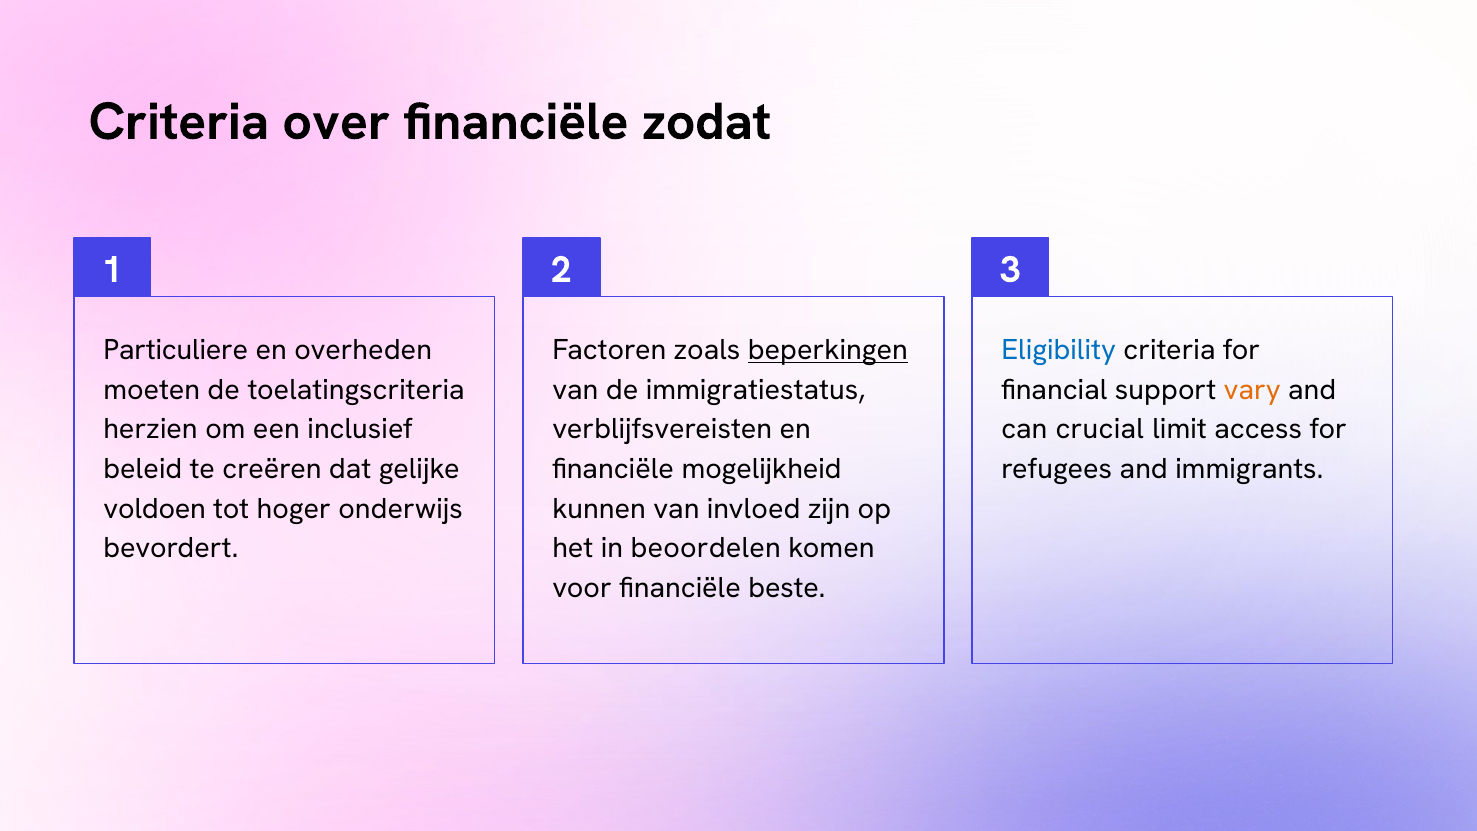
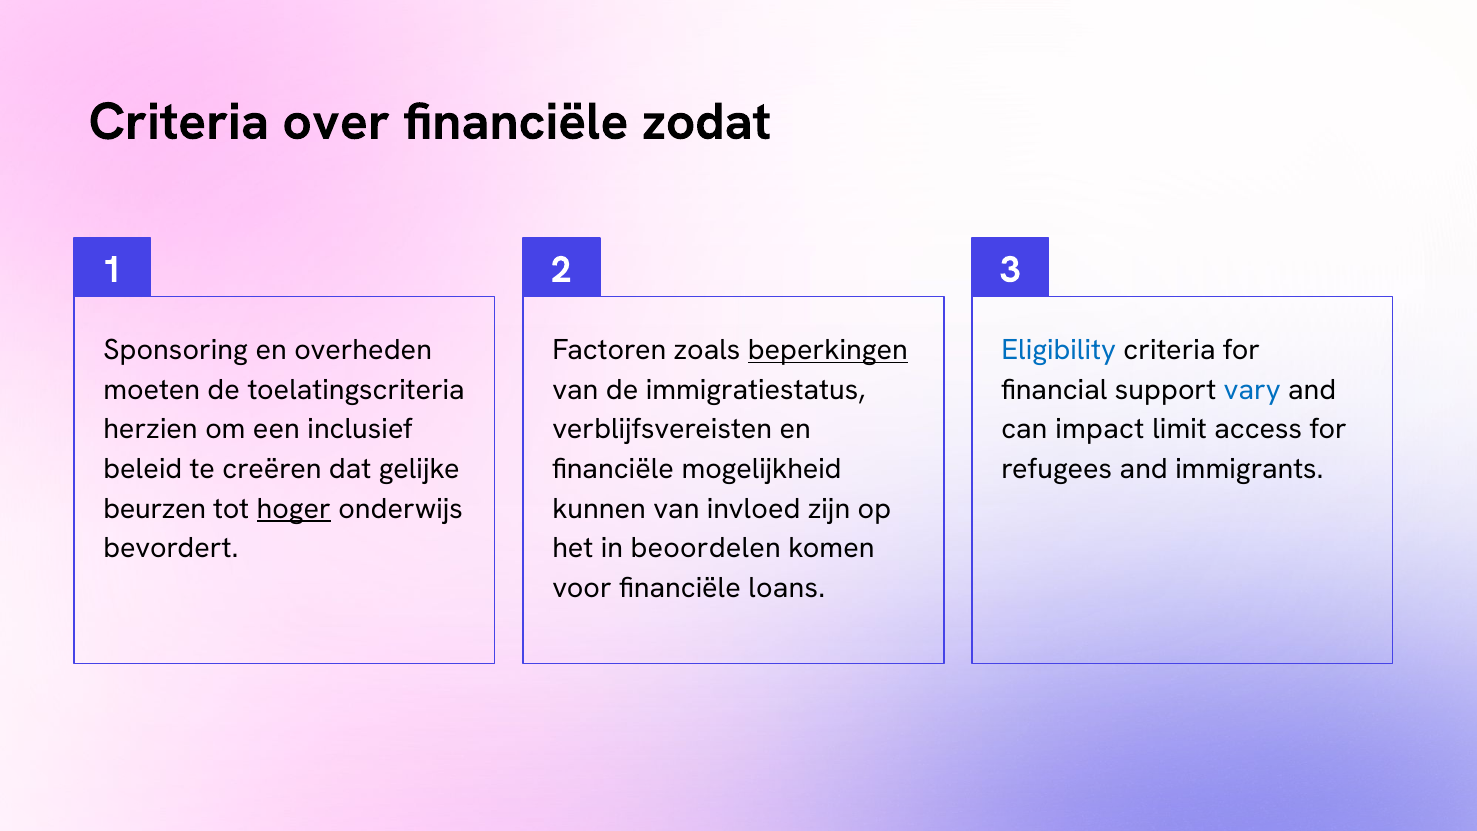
Particuliere: Particuliere -> Sponsoring (176, 350)
vary colour: orange -> blue (1252, 390)
crucial: crucial -> impact (1100, 429)
voldoen: voldoen -> beurzen (155, 509)
hoger underline: none -> present (294, 509)
beste: beste -> loans (787, 588)
